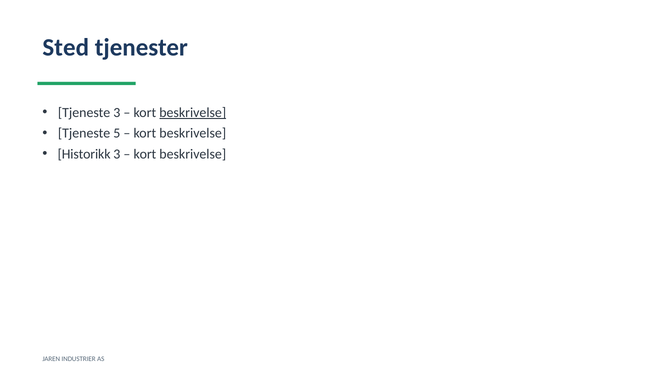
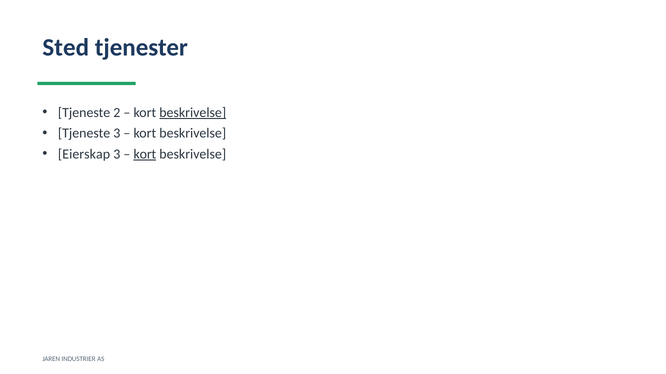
Tjeneste 3: 3 -> 2 (117, 113)
Tjeneste 5: 5 -> 3 (117, 134)
Historikk: Historikk -> Eierskap (84, 154)
kort underline: none -> present (145, 154)
